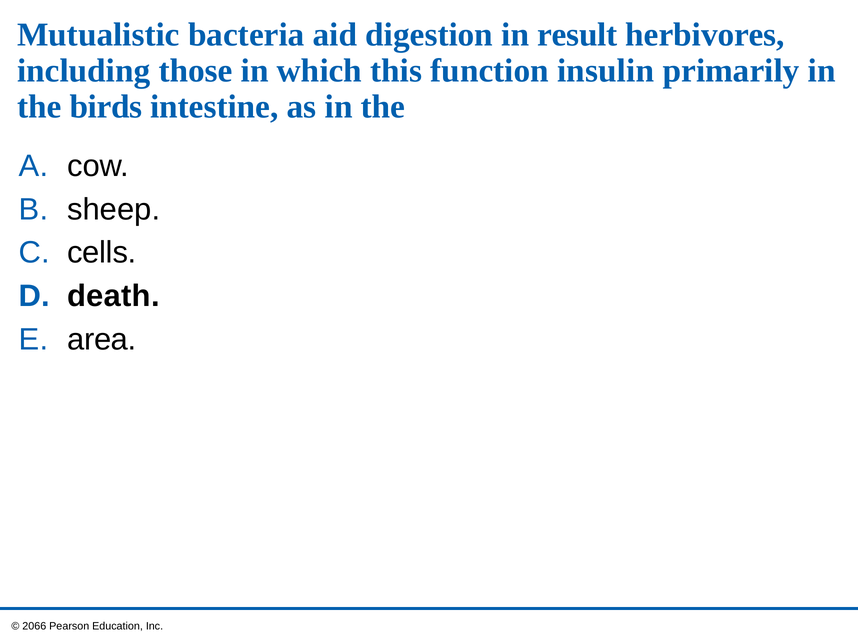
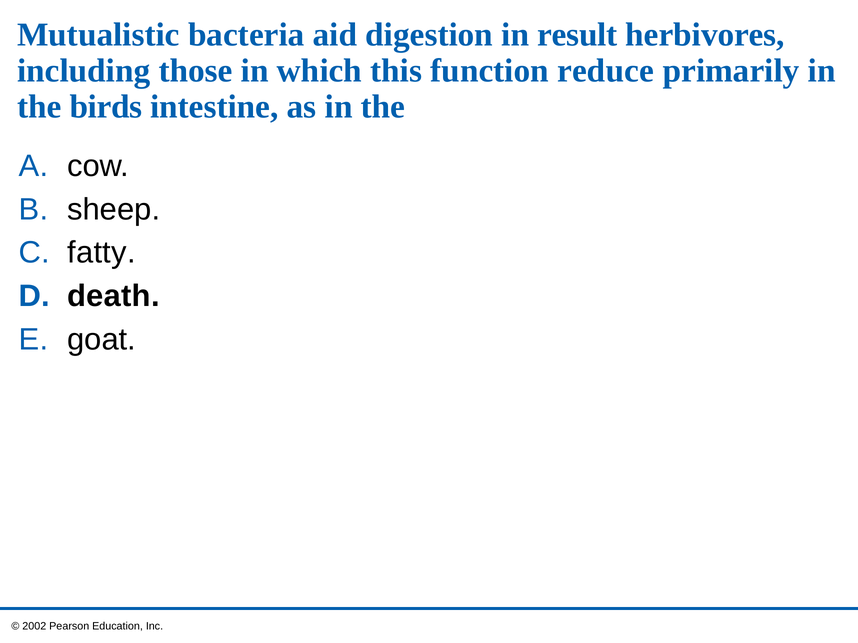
insulin: insulin -> reduce (606, 71)
cells: cells -> fatty (101, 253)
area: area -> goat (102, 340)
2066: 2066 -> 2002 (34, 627)
